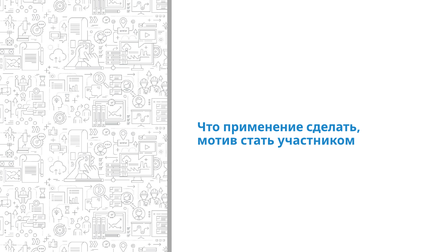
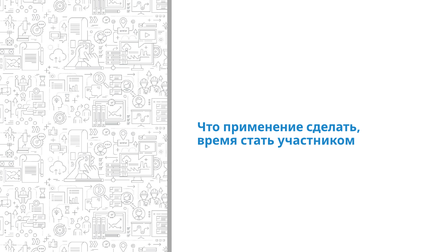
мотив: мотив -> время (217, 141)
